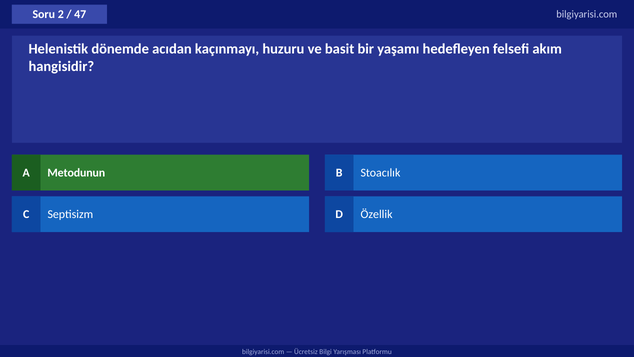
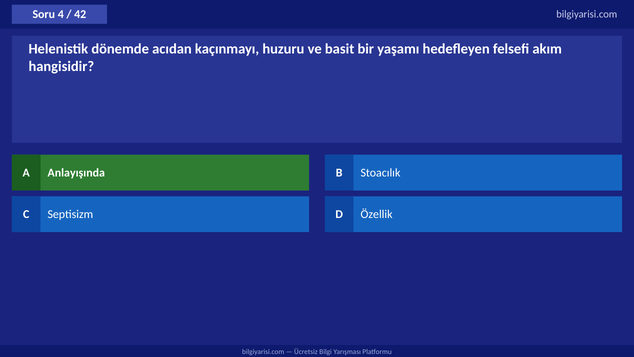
2: 2 -> 4 (61, 14)
47: 47 -> 42 (80, 14)
Metodunun: Metodunun -> Anlayışında (76, 173)
